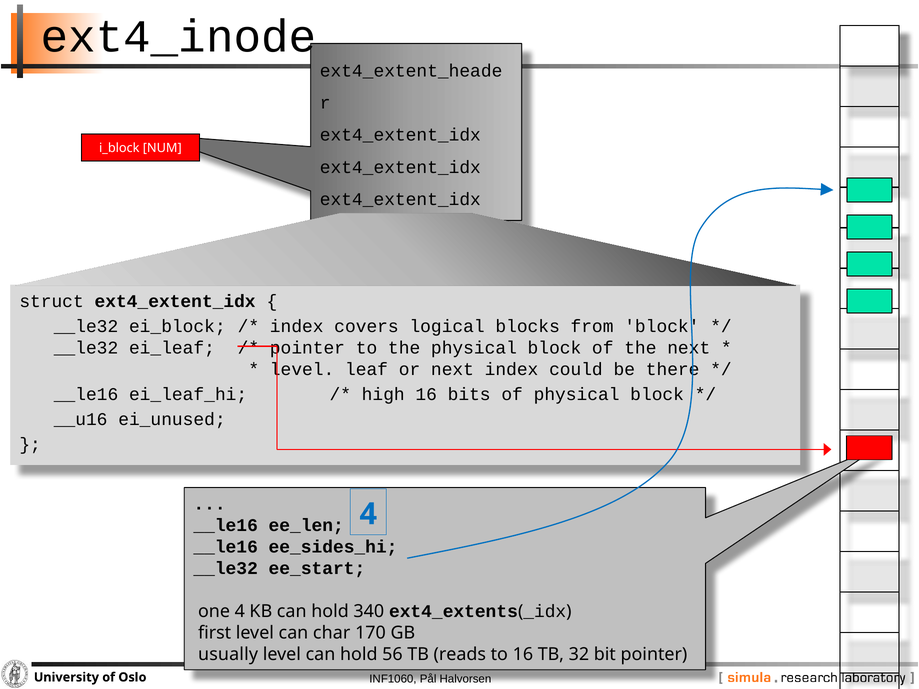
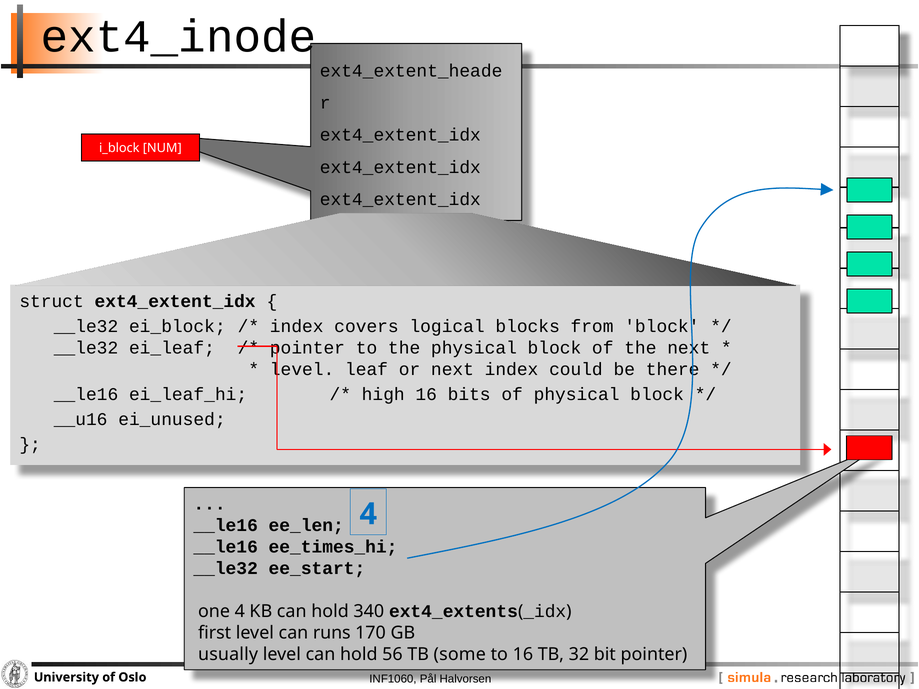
ee_sides_hi: ee_sides_hi -> ee_times_hi (333, 547)
char: char -> runs (332, 633)
reads: reads -> some (460, 654)
